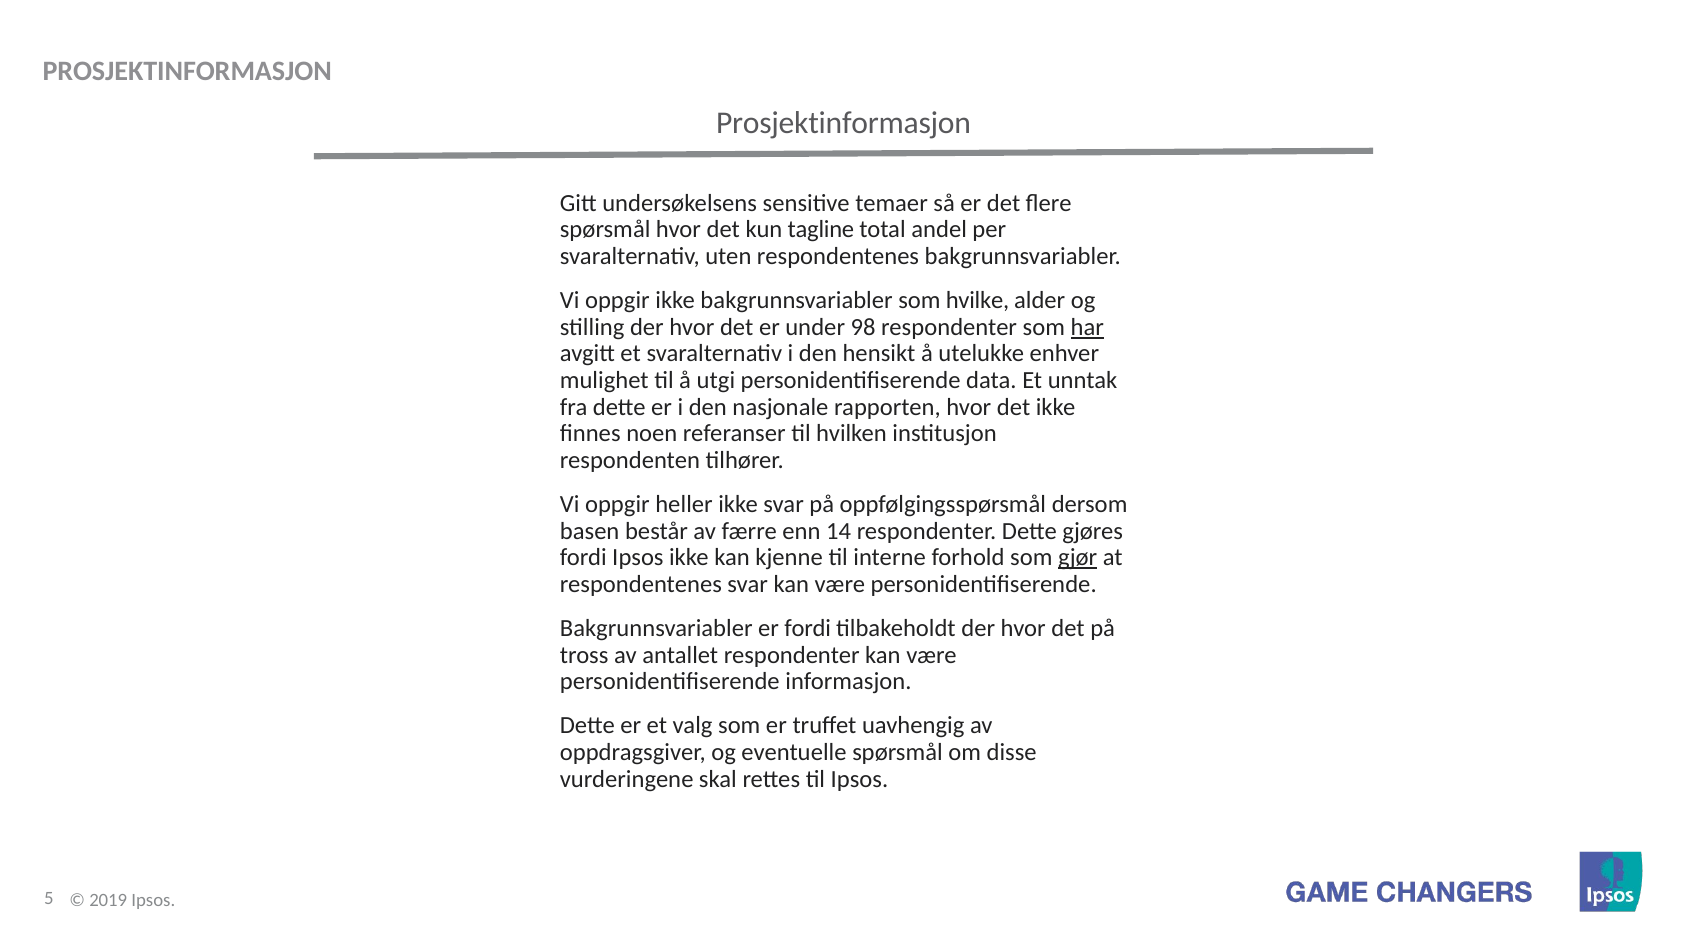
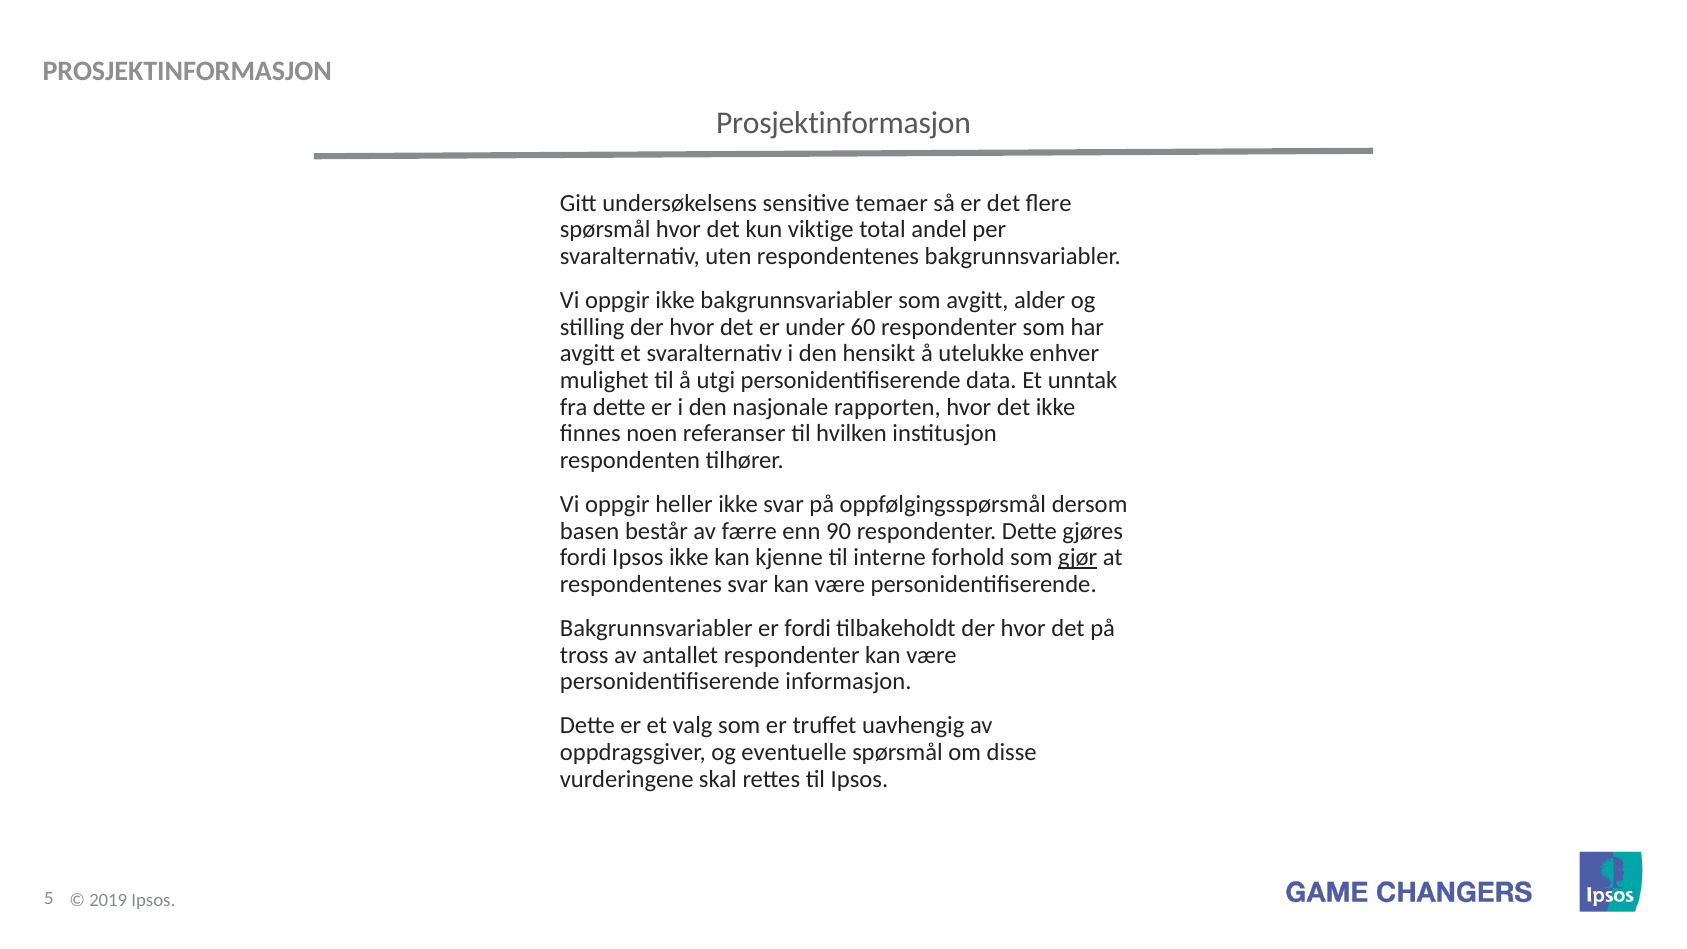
tagline: tagline -> viktige (821, 230)
som hvilke: hvilke -> avgitt (977, 301)
98: 98 -> 60 (863, 327)
har underline: present -> none (1087, 327)
14: 14 -> 90 (839, 531)
